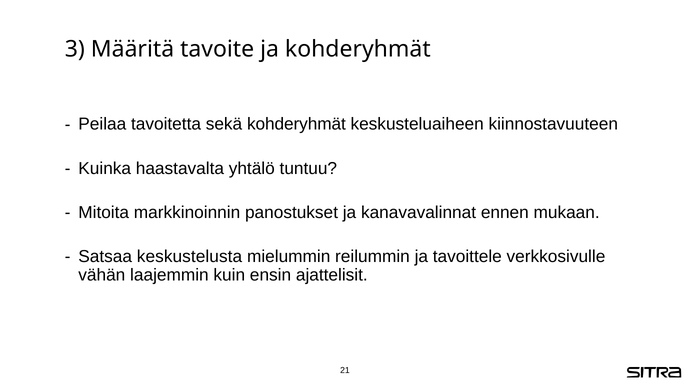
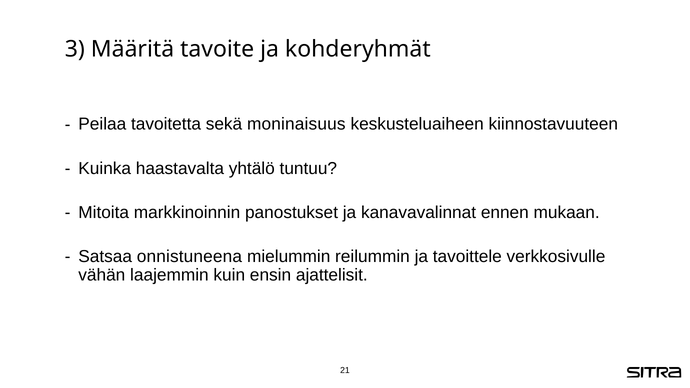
sekä kohderyhmät: kohderyhmät -> moninaisuus (296, 124)
keskustelusta: keskustelusta -> onnistuneena (189, 257)
